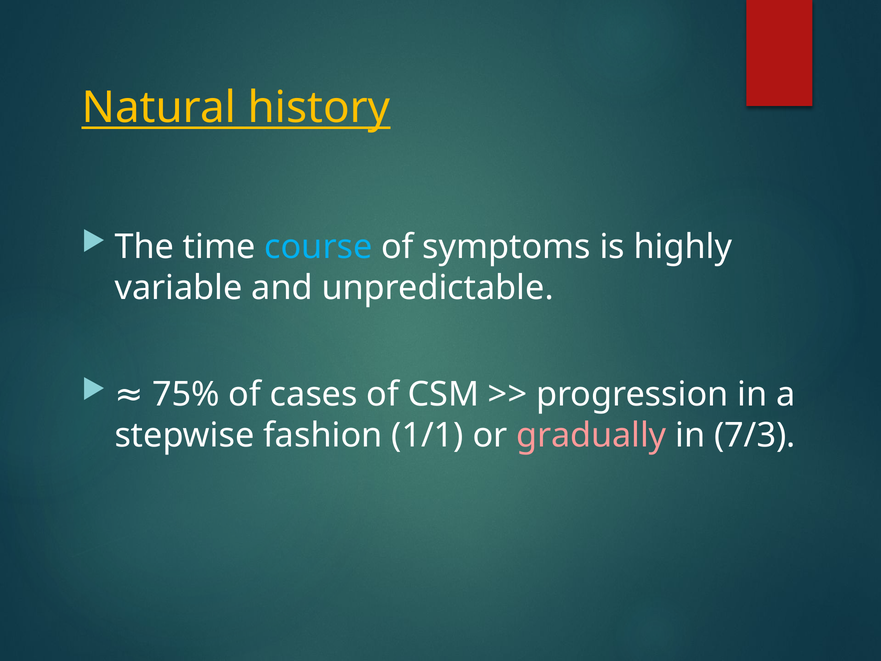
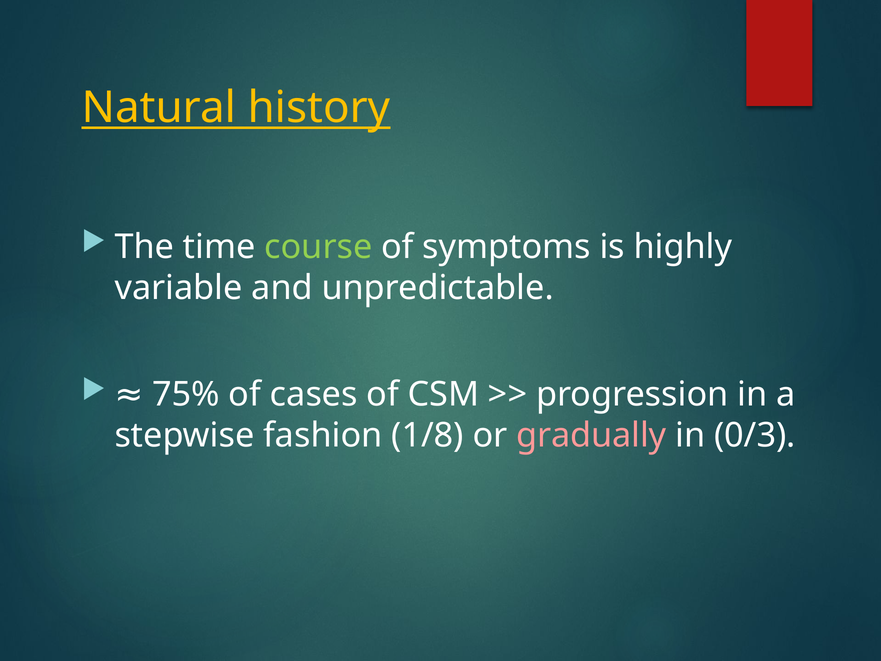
course colour: light blue -> light green (318, 247)
1/1: 1/1 -> 1/8 (427, 435)
7/3: 7/3 -> 0/3 (755, 435)
